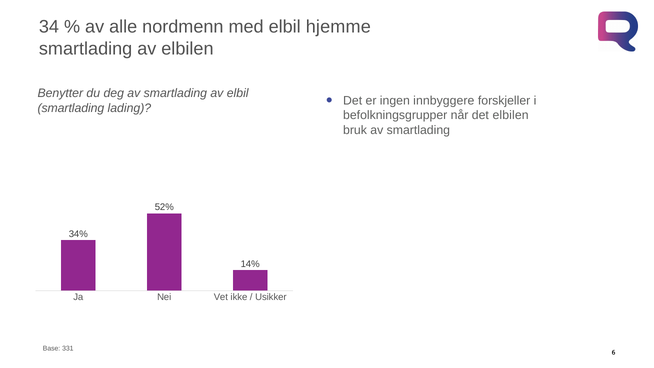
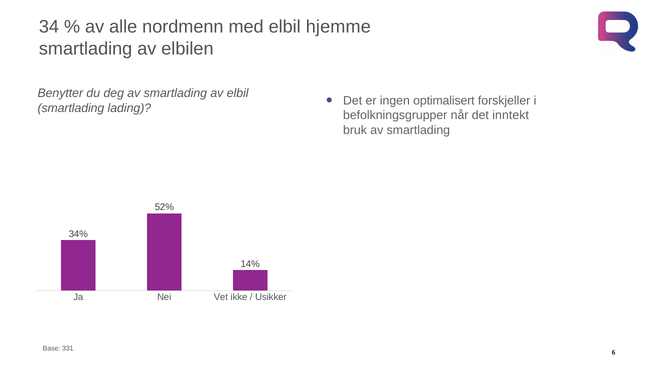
innbyggere: innbyggere -> optimalisert (444, 100)
det elbilen: elbilen -> inntekt (511, 115)
